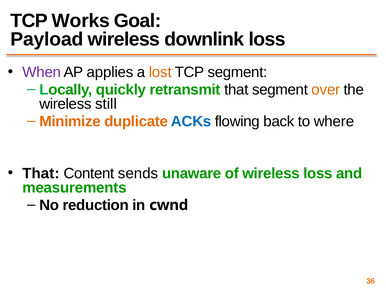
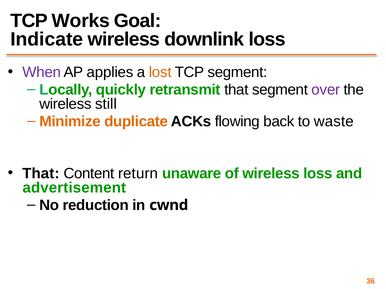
Payload: Payload -> Indicate (47, 39)
over colour: orange -> purple (326, 90)
ACKs colour: blue -> black (191, 122)
where: where -> waste (334, 122)
sends: sends -> return (138, 174)
measurements: measurements -> advertisement (74, 188)
